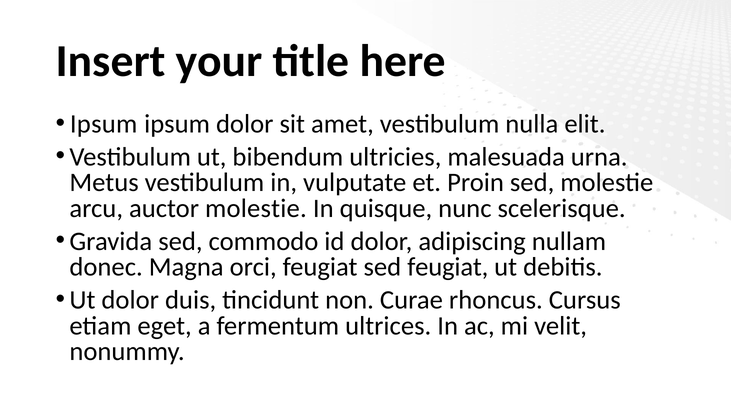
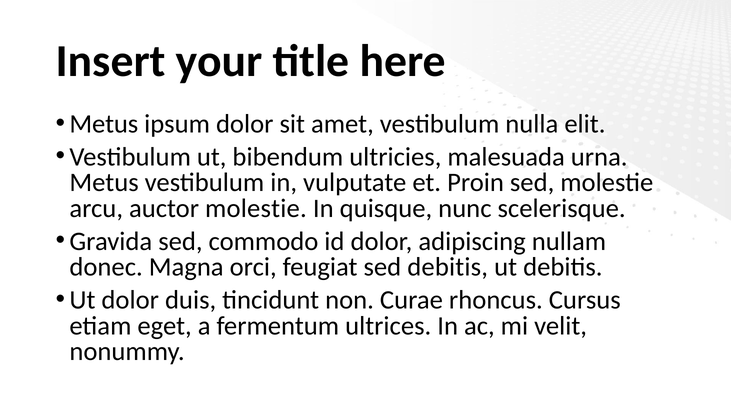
Ipsum: Ipsum -> Metus (104, 124)
sed feugiat: feugiat -> debitis (448, 267)
